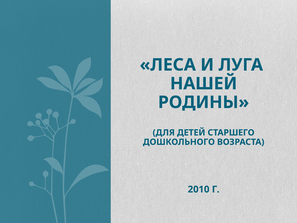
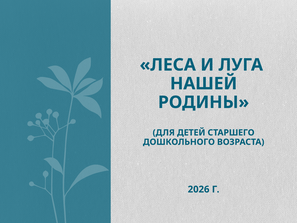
2010: 2010 -> 2026 (199, 189)
